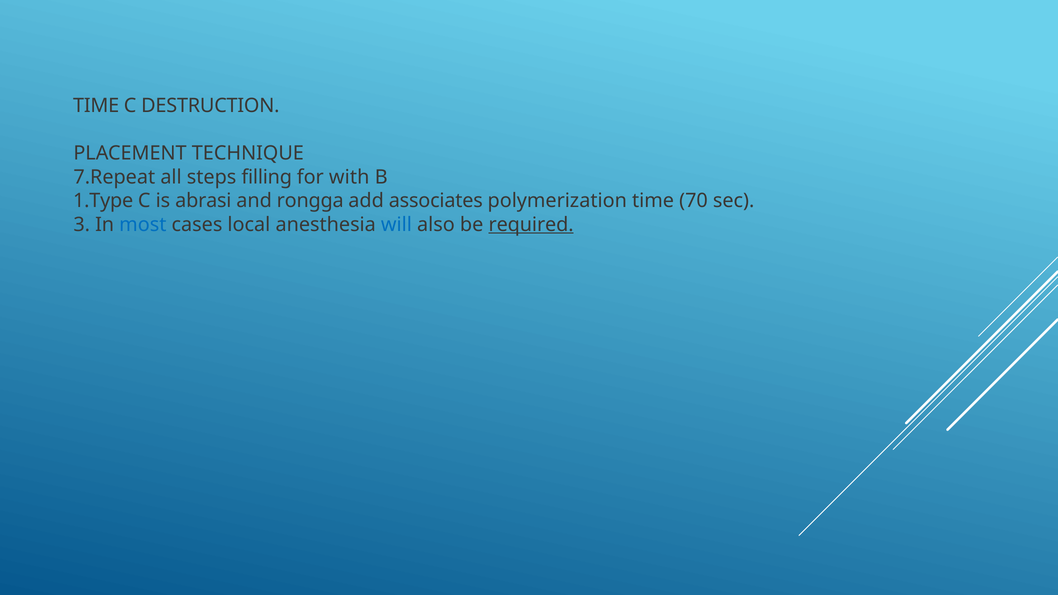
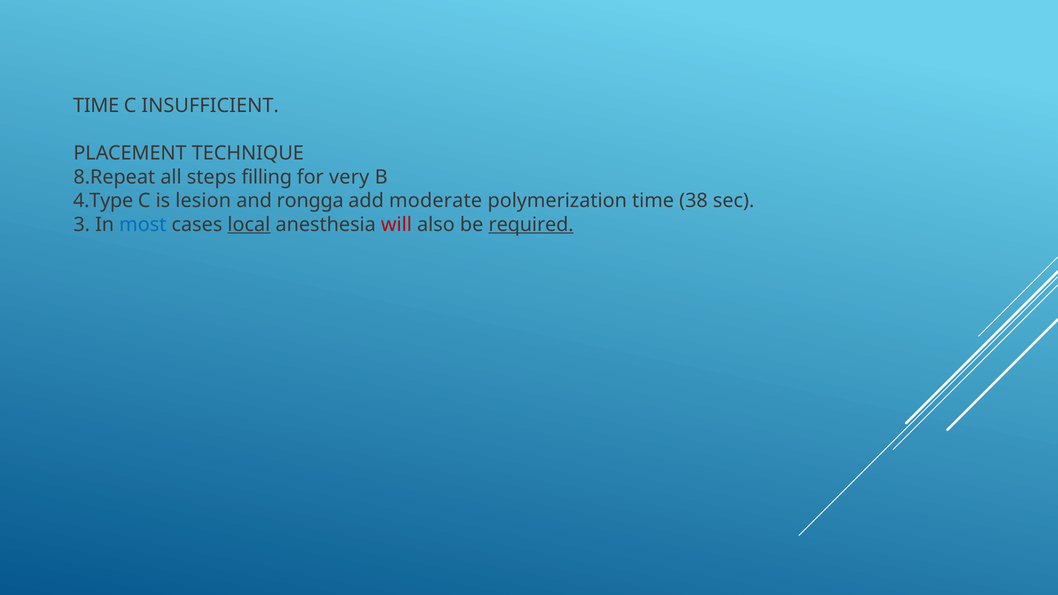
DESTRUCTION: DESTRUCTION -> INSUFFICIENT (210, 106)
7.Repeat: 7.Repeat -> 8.Repeat (114, 177)
with: with -> very (349, 177)
1.Type: 1.Type -> 4.Type (103, 201)
abrasi: abrasi -> lesion (203, 201)
associates: associates -> moderate (436, 201)
70: 70 -> 38 (694, 201)
local underline: none -> present (249, 225)
will colour: blue -> red (396, 225)
